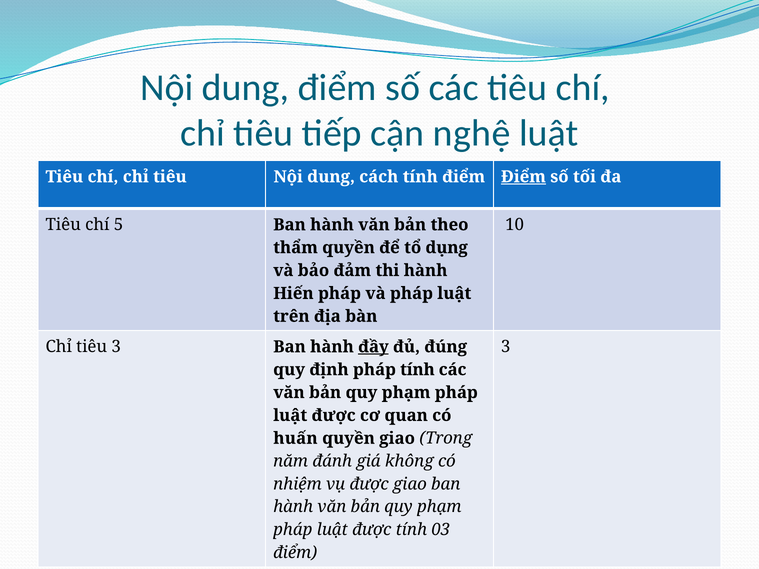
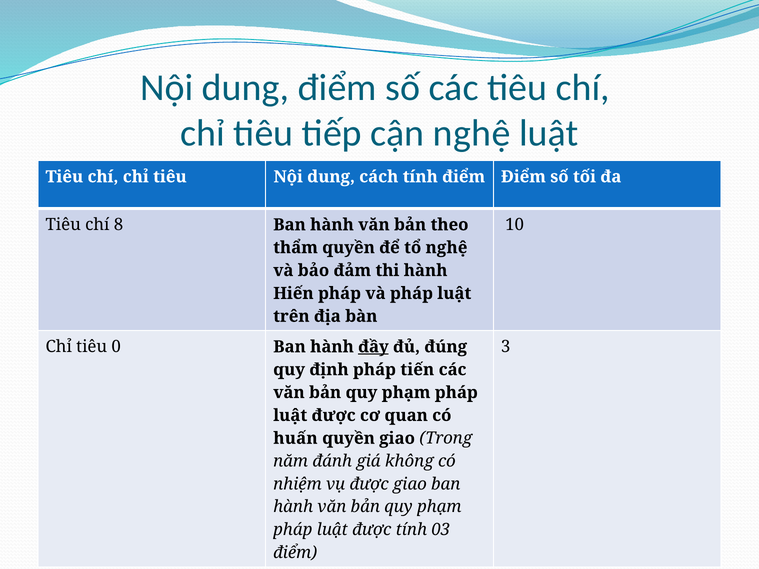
Điểm underline: present -> none (523, 177)
5: 5 -> 8 (119, 225)
tổ dụng: dụng -> nghệ (447, 248)
tiêu 3: 3 -> 0 (116, 347)
tính: tính -> tiến (417, 370)
